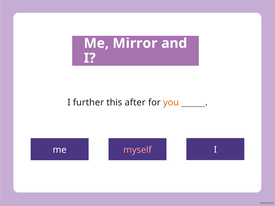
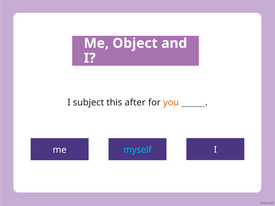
Mirror: Mirror -> Object (135, 43)
further: further -> subject (88, 103)
myself colour: pink -> light blue (137, 150)
